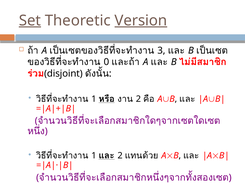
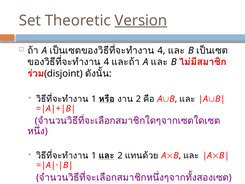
Set underline: present -> none (30, 20)
3: 3 -> 4 (161, 50)
0: 0 -> 4 (106, 62)
